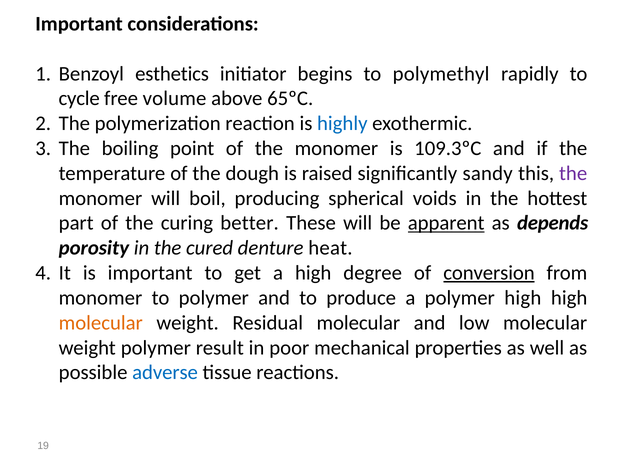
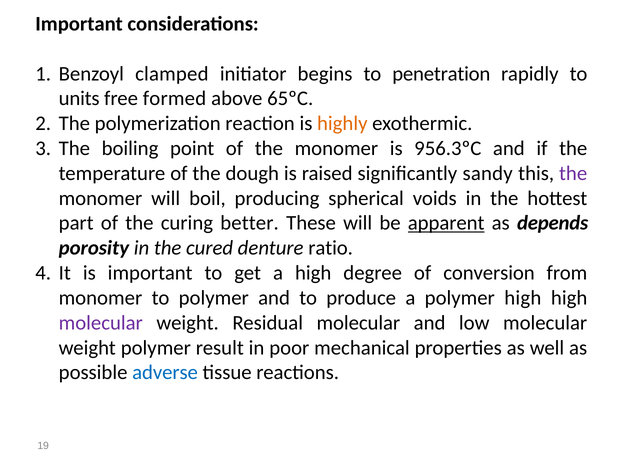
esthetics: esthetics -> clamped (172, 74)
polymethyl: polymethyl -> penetration (441, 74)
cycle: cycle -> units (79, 99)
volume: volume -> formed (175, 99)
highly colour: blue -> orange (342, 124)
109.3ºC: 109.3ºC -> 956.3ºC (448, 148)
heat: heat -> ratio (331, 248)
conversion underline: present -> none (489, 273)
molecular colour: orange -> purple (101, 323)
